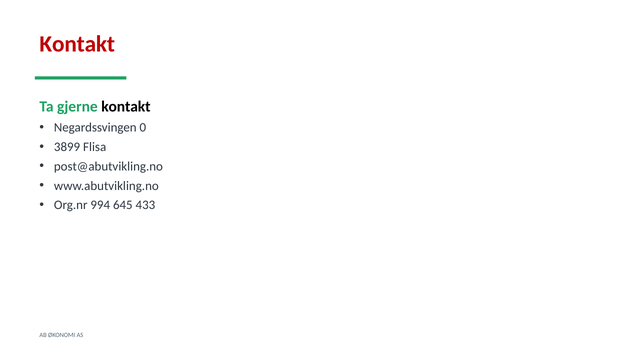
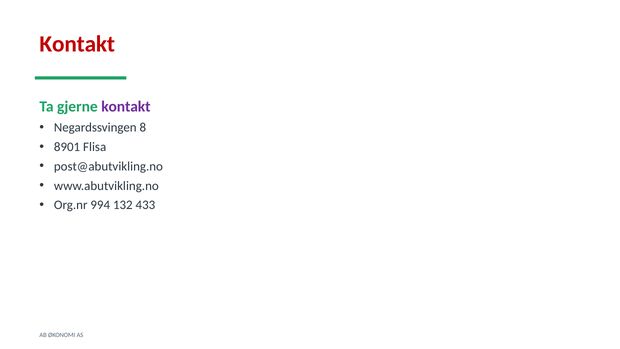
kontakt colour: black -> purple (126, 107)
0: 0 -> 8 (143, 127)
3899: 3899 -> 8901 (67, 147)
645: 645 -> 132 (123, 205)
